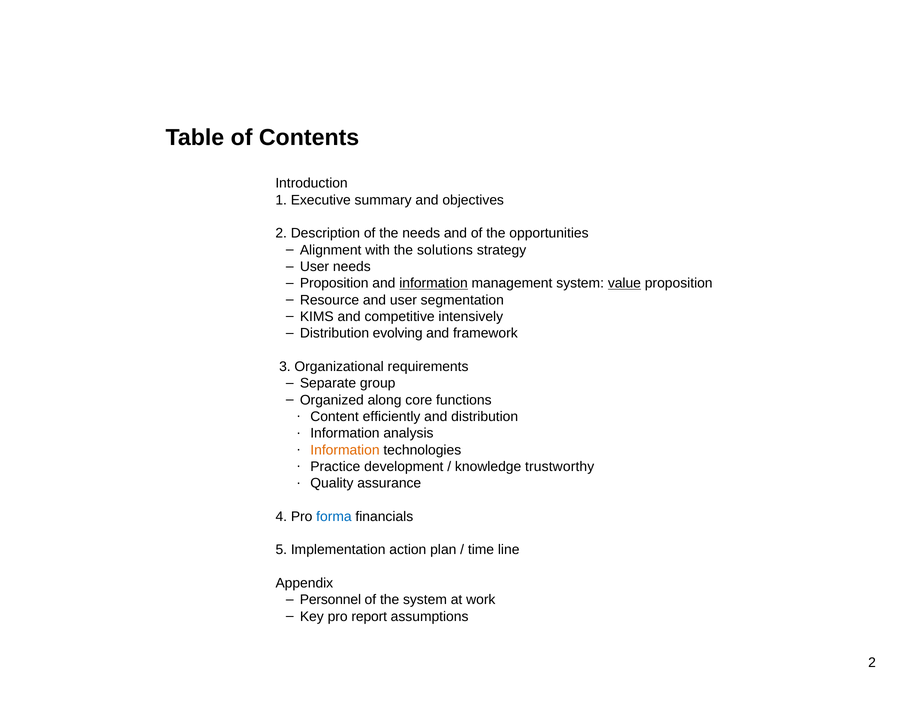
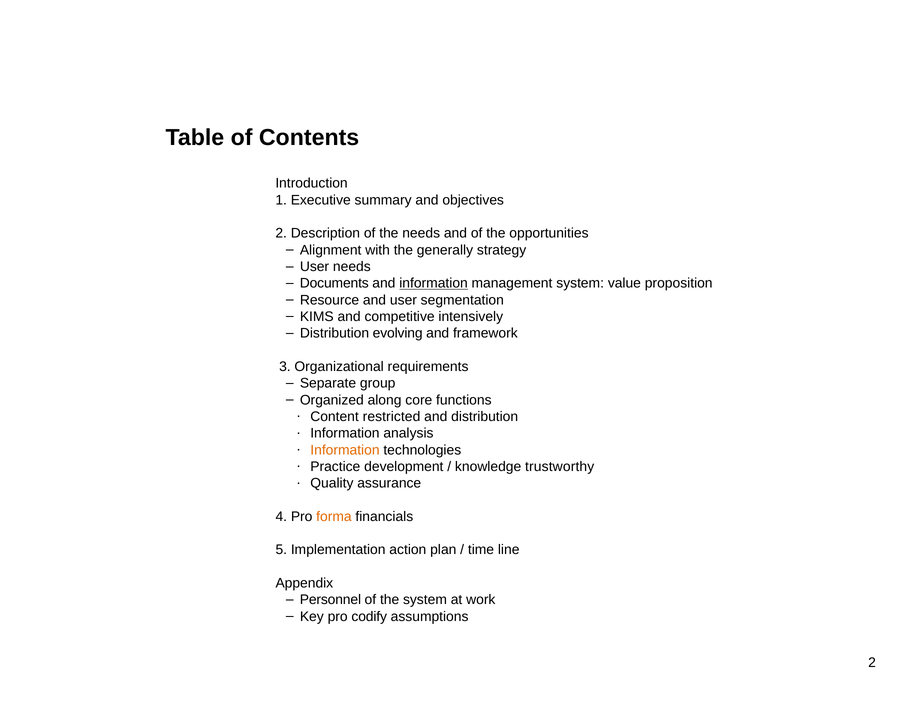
solutions: solutions -> generally (445, 250)
Proposition: Proposition -> Documents (334, 283)
value underline: present -> none (624, 283)
efficiently: efficiently -> restricted (392, 417)
forma colour: blue -> orange (334, 516)
report: report -> codify (369, 616)
